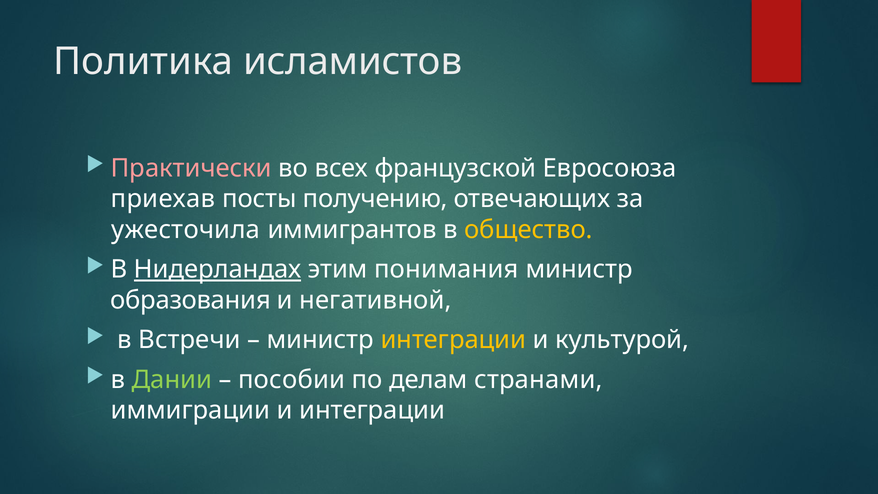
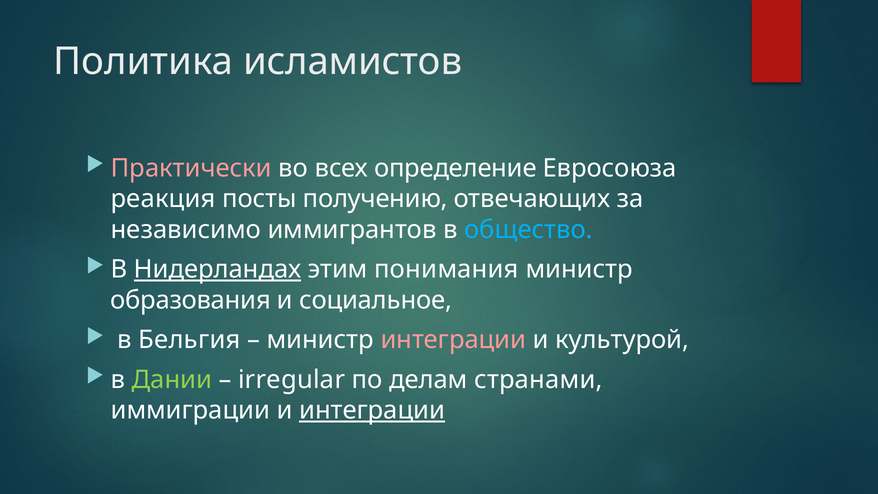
французской: французской -> определение (455, 168)
приехав: приехав -> реакция (163, 199)
ужесточила: ужесточила -> независимо (186, 230)
общество colour: yellow -> light blue (528, 230)
негативной: негативной -> социальное (376, 300)
Встречи: Встречи -> Бельгия (189, 340)
интеграции colour: yellow -> pink (453, 340)
пособии: пособии -> irregular (292, 380)
интеграции underline: none -> present (372, 410)
